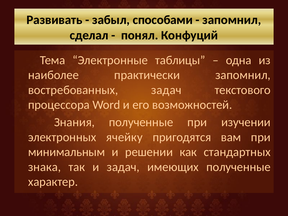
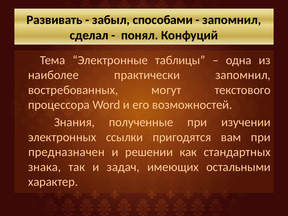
востребованных задач: задач -> могут (166, 90)
ячейку: ячейку -> ссылки (125, 137)
минимальным: минимальным -> предназначен (66, 152)
имеющих полученные: полученные -> остальными (238, 167)
